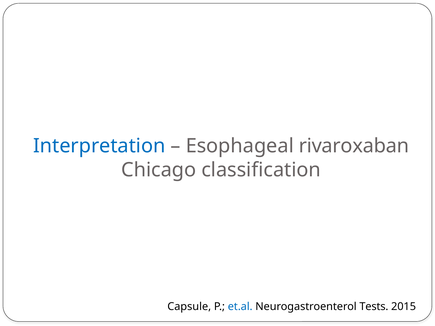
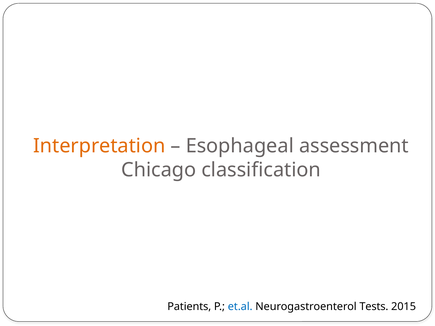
Interpretation colour: blue -> orange (99, 146)
rivaroxaban: rivaroxaban -> assessment (354, 146)
Capsule: Capsule -> Patients (189, 307)
